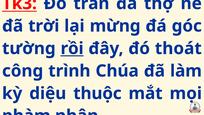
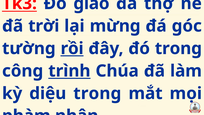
trần: trần -> giao (91, 3)
đó thoát: thoát -> trong (178, 48)
trình underline: none -> present (69, 71)
diệu thuộc: thuộc -> trong (97, 93)
